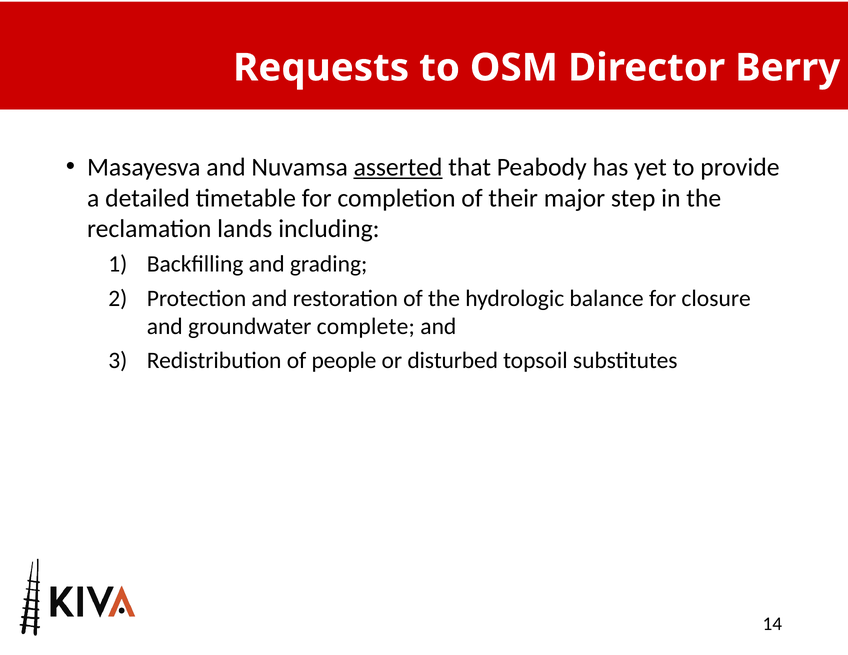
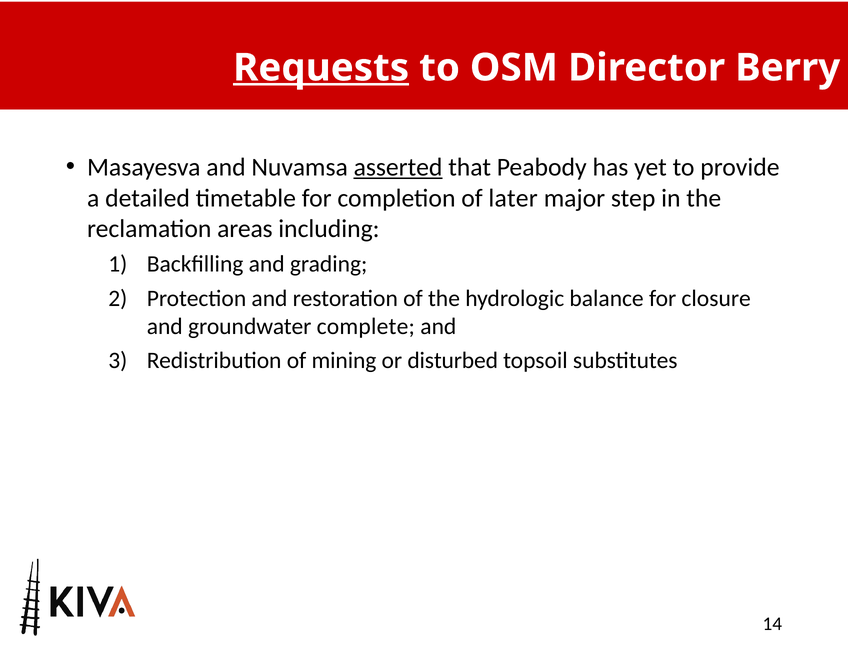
Requests underline: none -> present (321, 68)
their: their -> later (513, 198)
lands: lands -> areas (245, 229)
people: people -> mining (344, 361)
